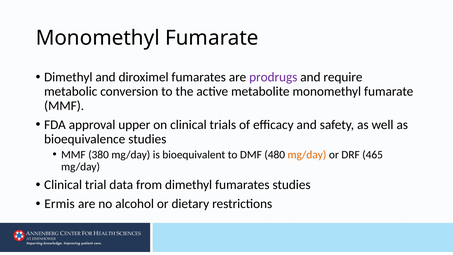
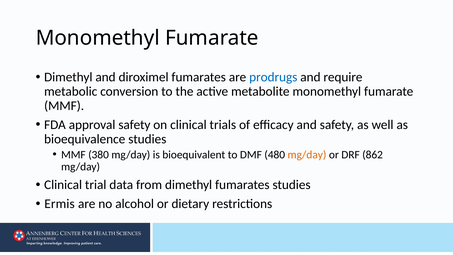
prodrugs colour: purple -> blue (273, 77)
approval upper: upper -> safety (134, 125)
465: 465 -> 862 (373, 155)
